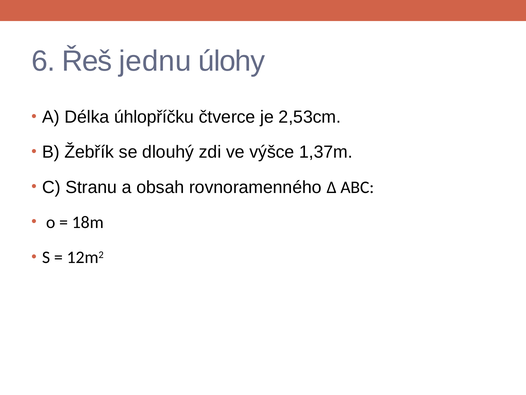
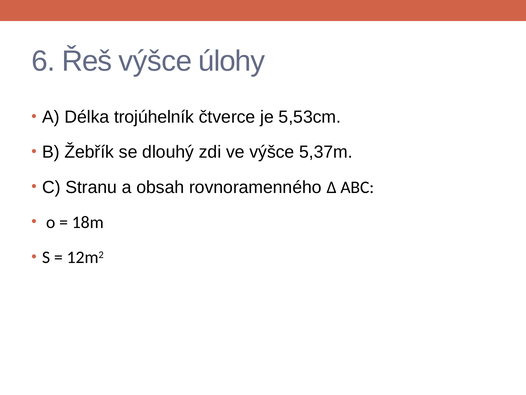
Řeš jednu: jednu -> výšce (155, 61)
úhlopříčku: úhlopříčku -> trojúhelník (154, 117)
2,53cm: 2,53cm -> 5,53cm (310, 117)
1,37m: 1,37m -> 5,37m (326, 152)
